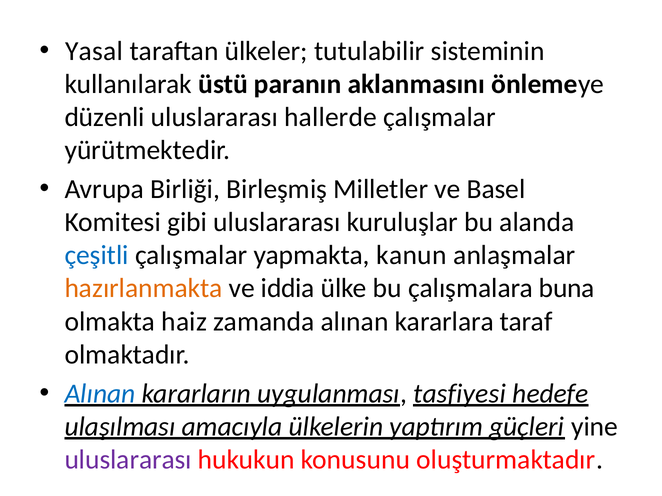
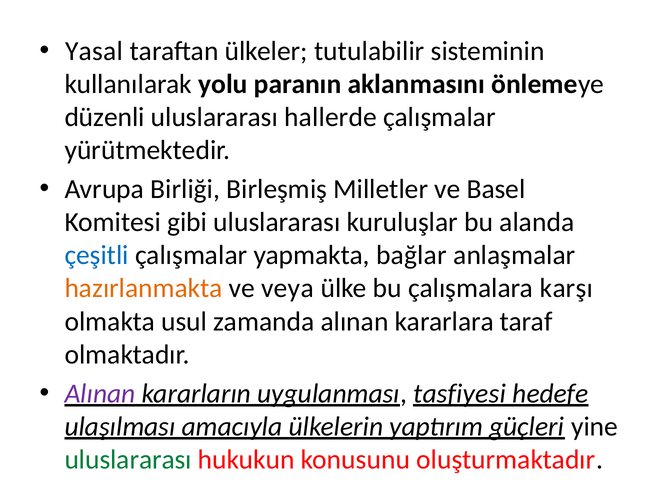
üstü: üstü -> yolu (223, 84)
kanun: kanun -> bağlar (411, 256)
iddia: iddia -> veya (288, 289)
buna: buna -> karşı (566, 289)
haiz: haiz -> usul (184, 322)
Alınan colour: blue -> purple (100, 394)
uluslararası colour: purple -> green (128, 460)
